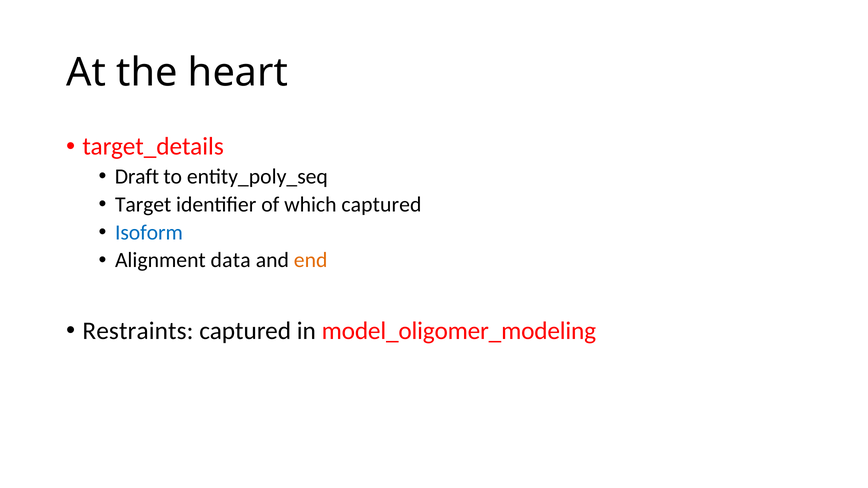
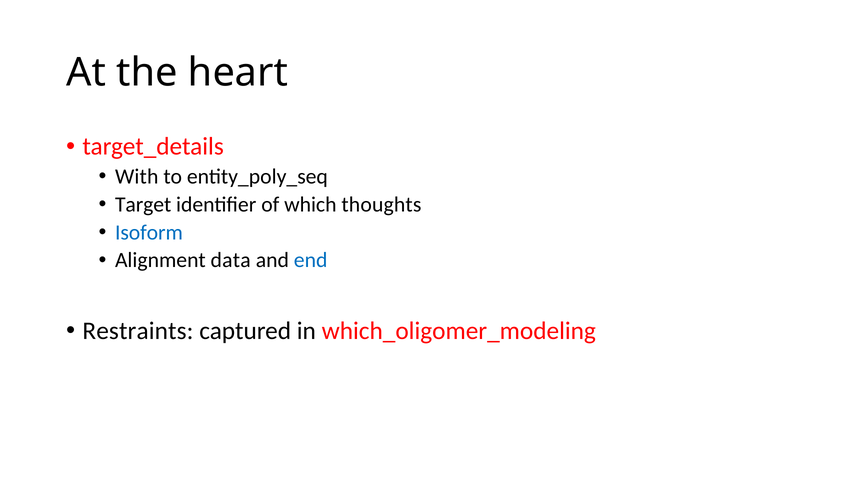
Draft: Draft -> With (137, 177)
which captured: captured -> thoughts (381, 205)
end colour: orange -> blue (311, 260)
model_oligomer_modeling: model_oligomer_modeling -> which_oligomer_modeling (459, 331)
